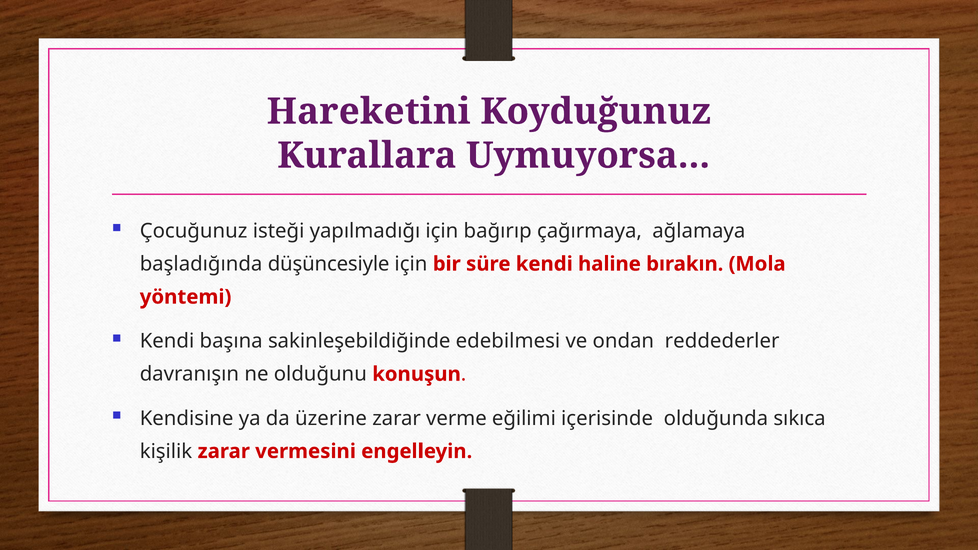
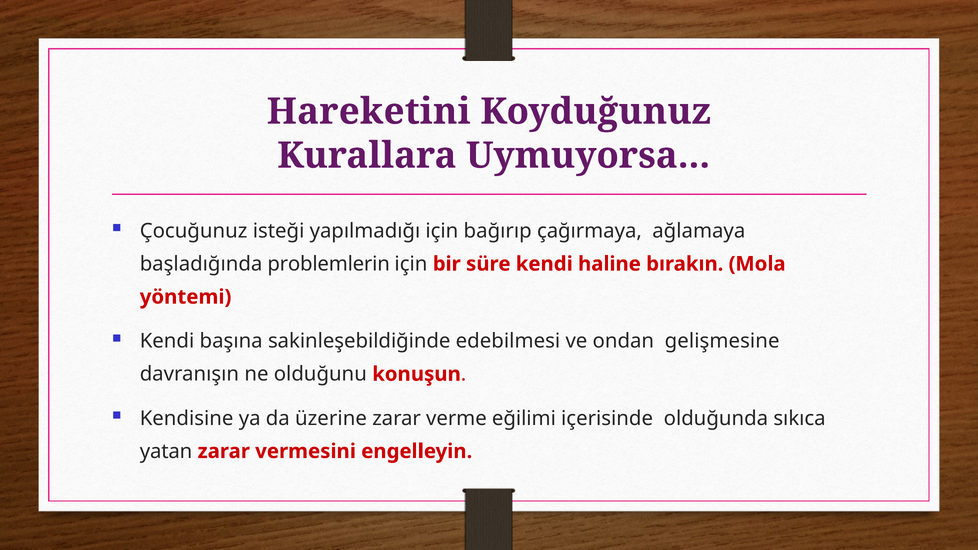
düşüncesiyle: düşüncesiyle -> problemlerin (329, 264)
reddederler: reddederler -> gelişmesine (722, 341)
kişilik: kişilik -> yatan (166, 451)
